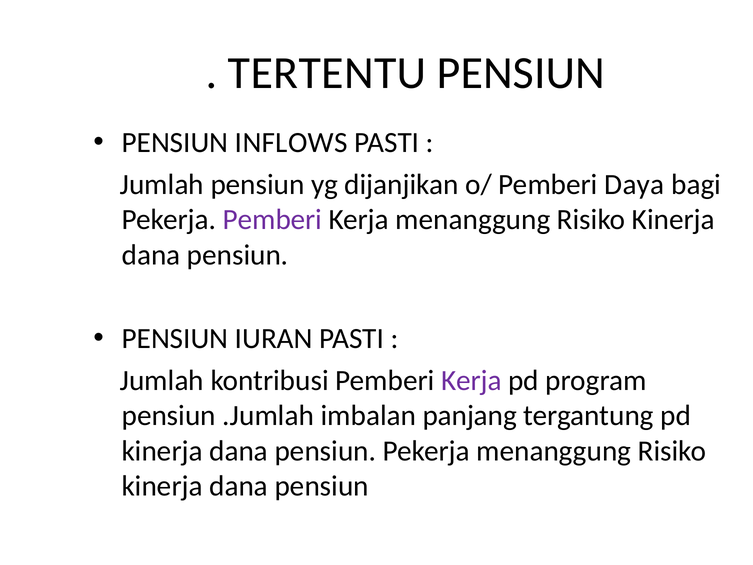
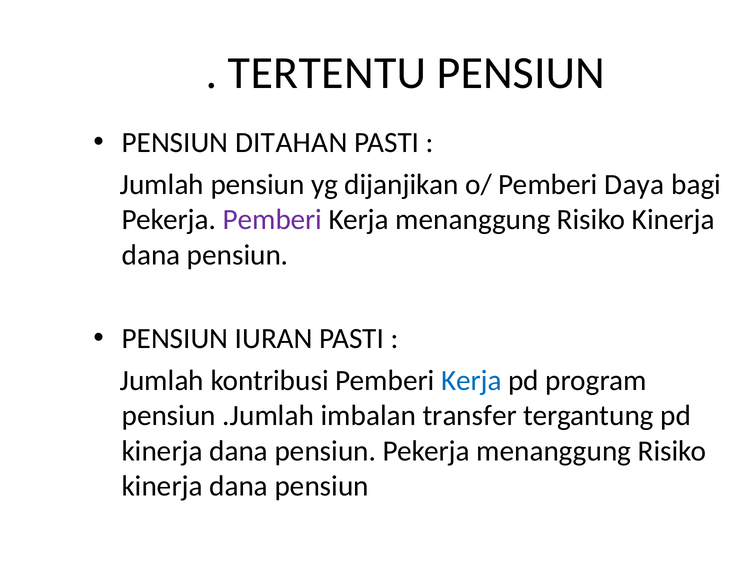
INFLOWS: INFLOWS -> DITAHAN (291, 143)
Kerja colour: purple -> blue (471, 380)
panjang: panjang -> transfer (470, 416)
